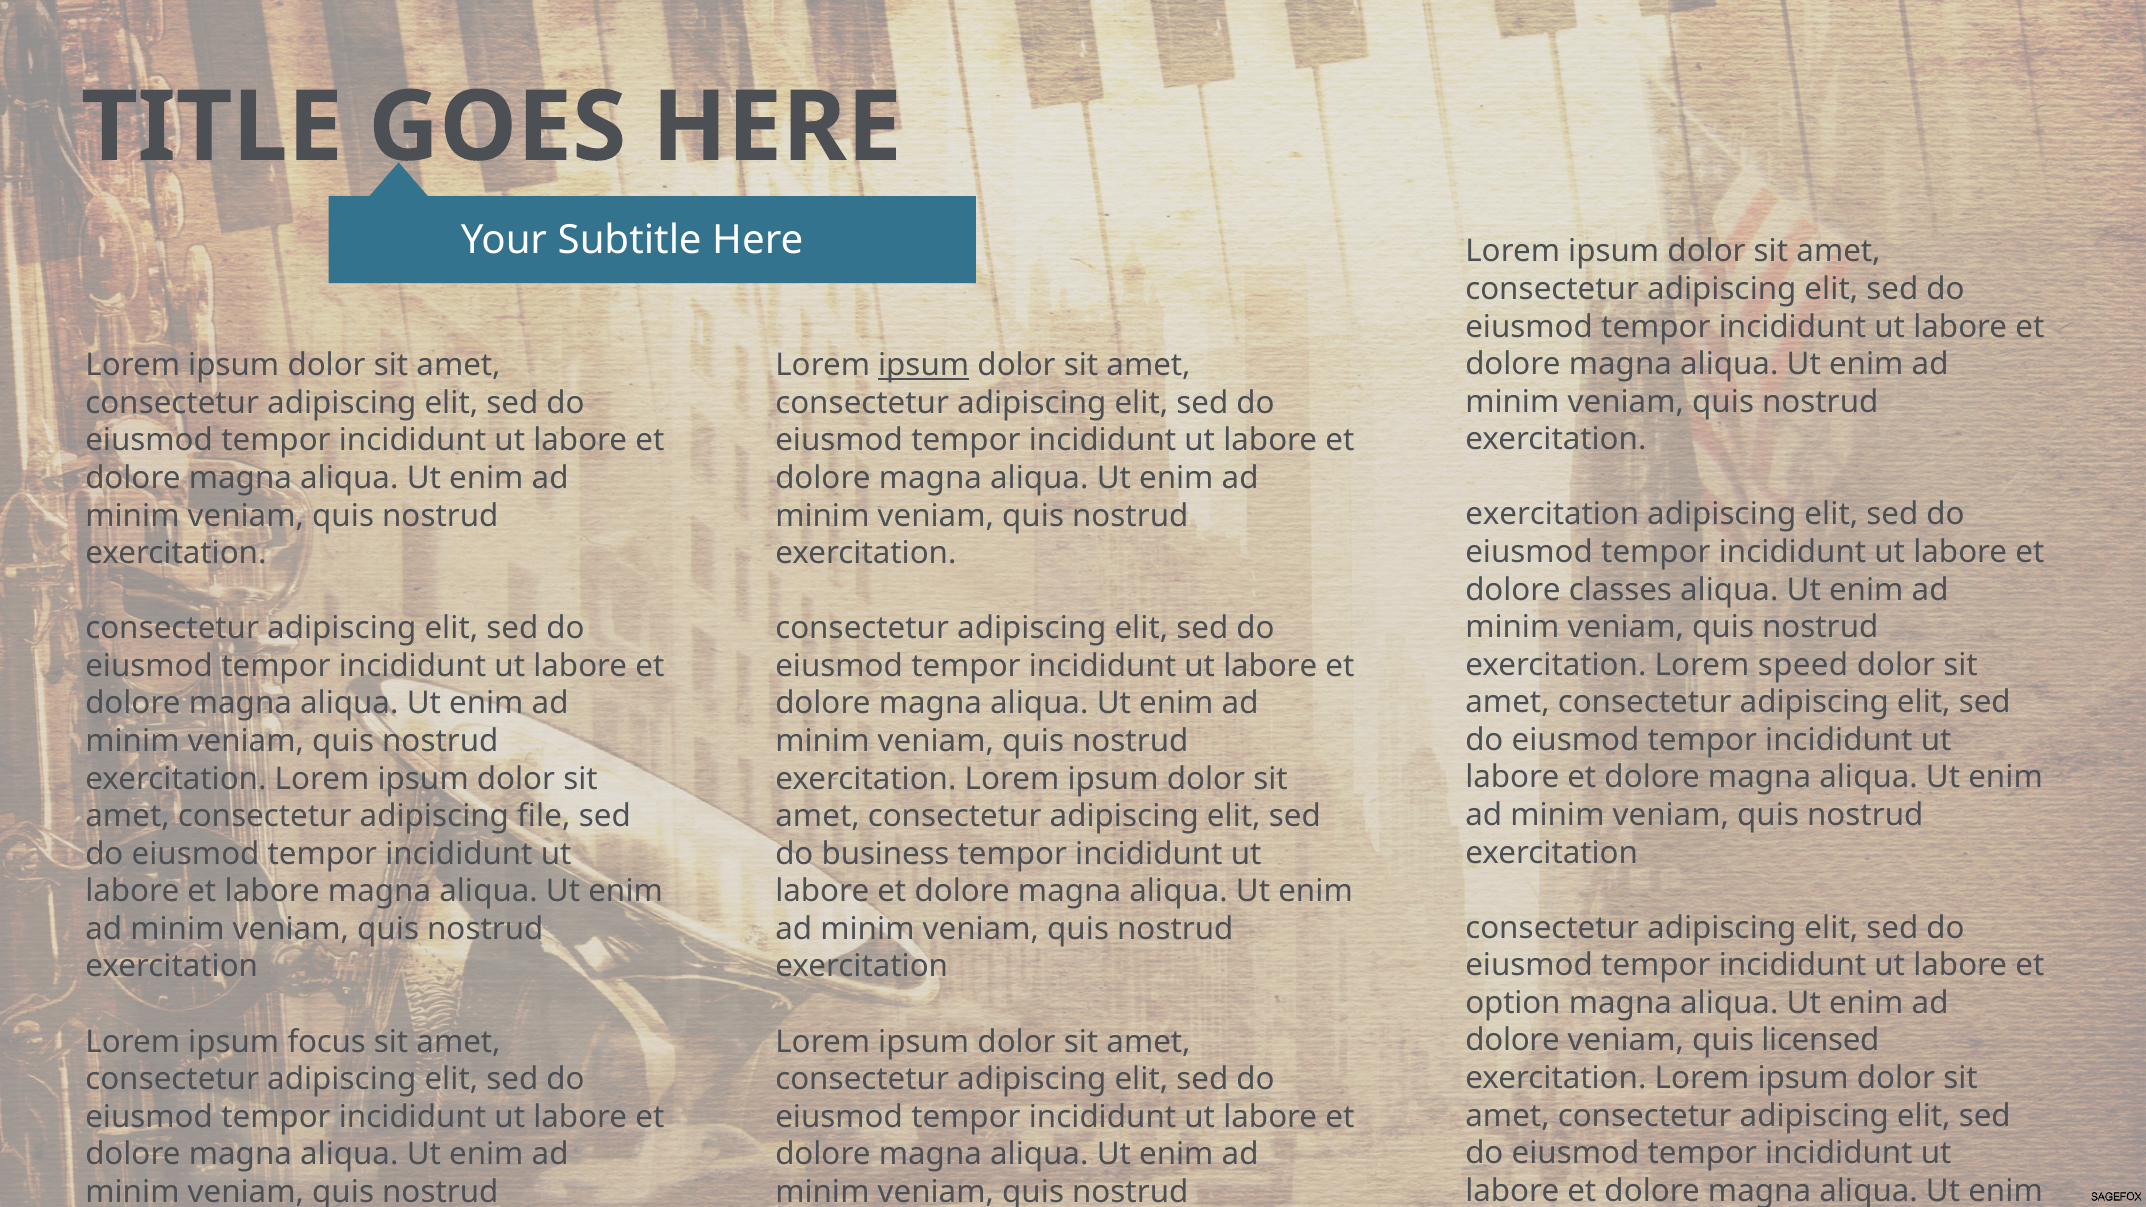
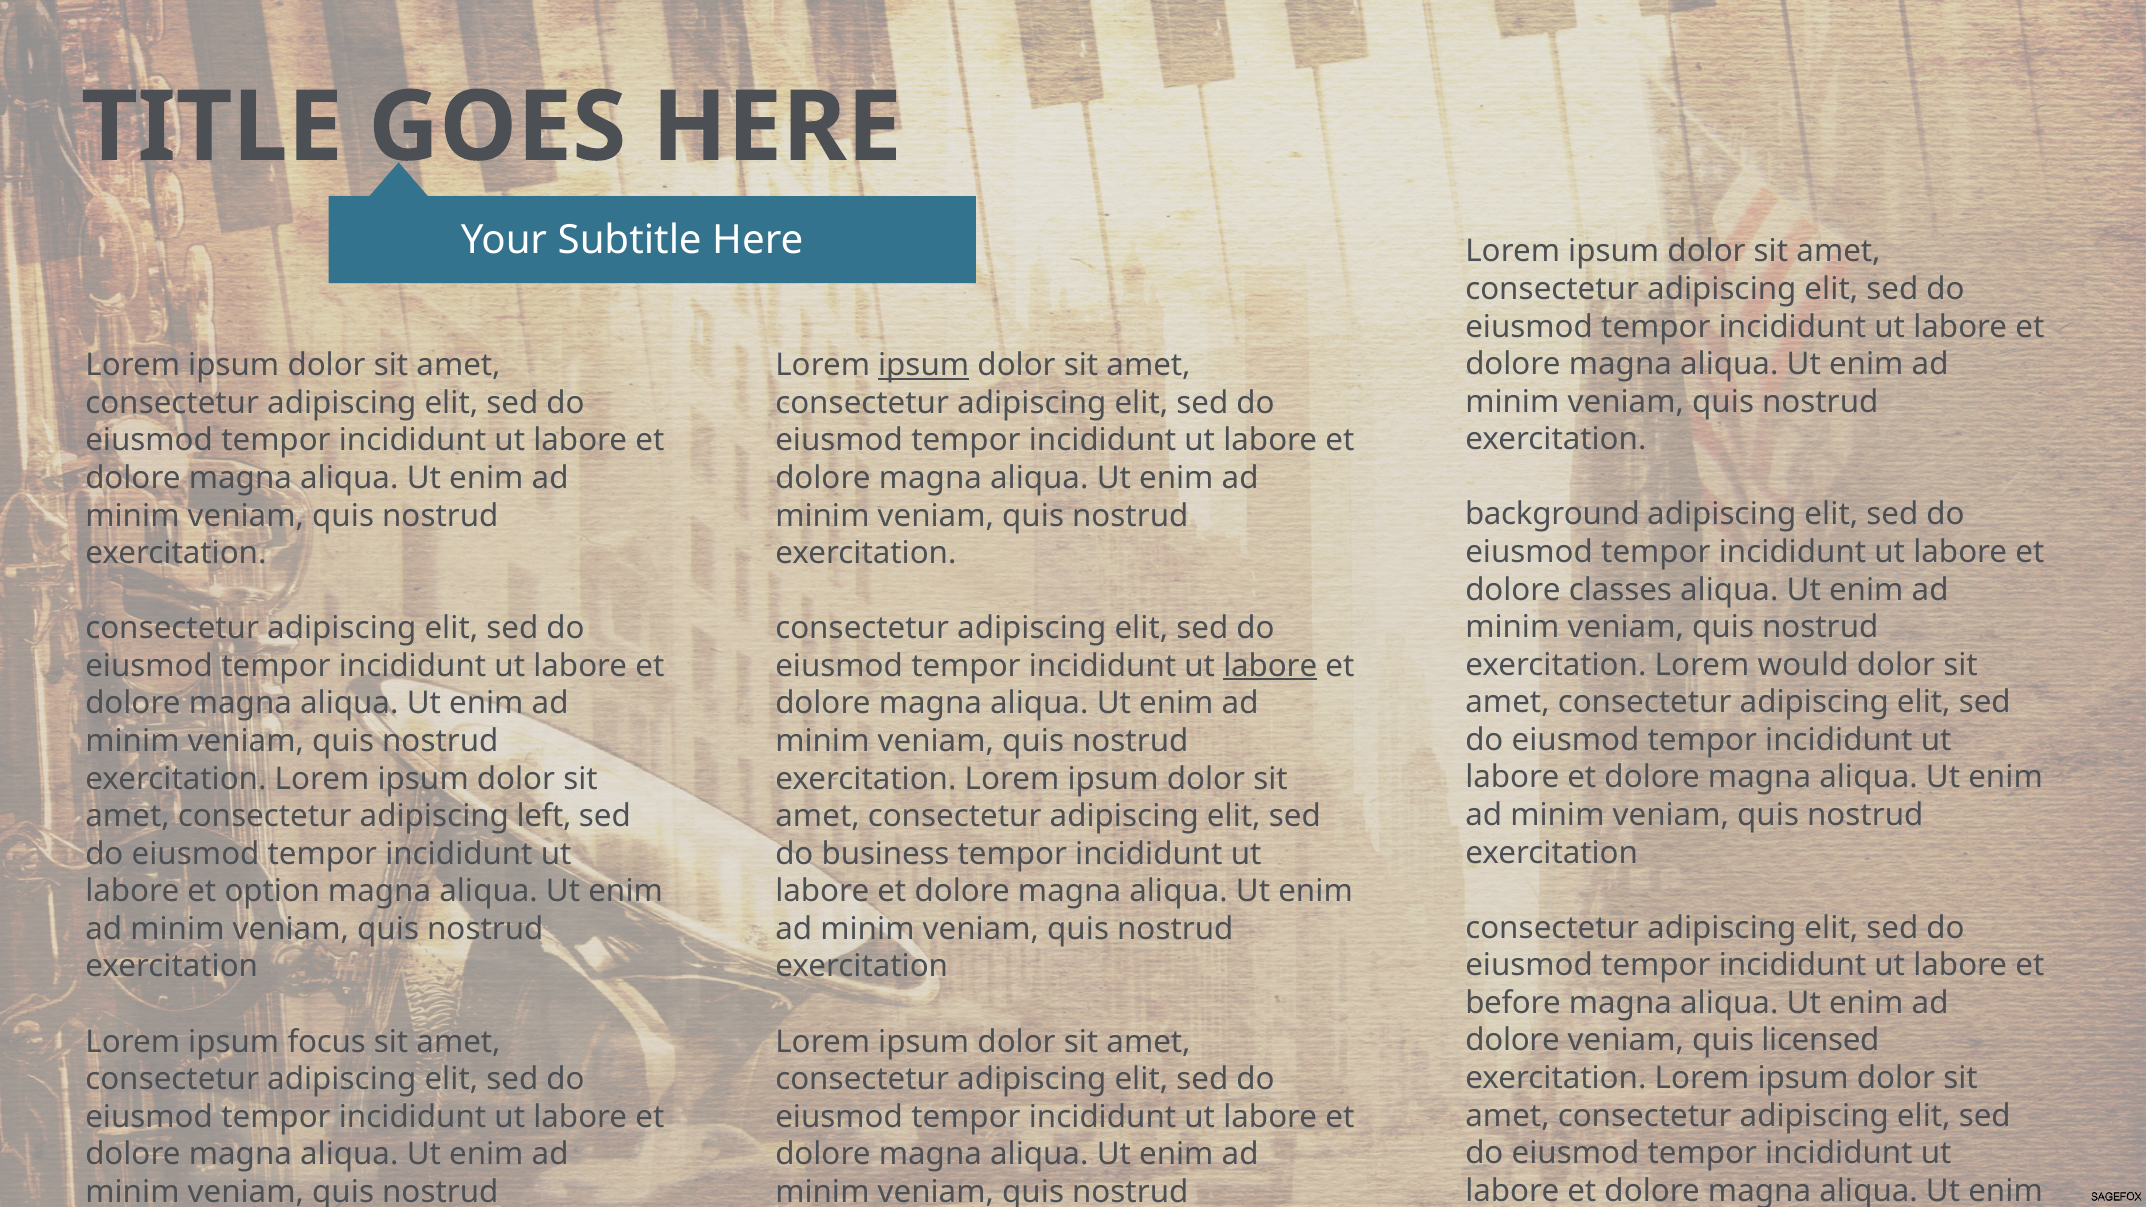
exercitation: exercitation -> background (1552, 515)
speed: speed -> would (1803, 665)
labore underline: none -> present (1270, 666)
file: file -> left (544, 816)
et labore: labore -> option (272, 891)
option: option -> before (1513, 1003)
